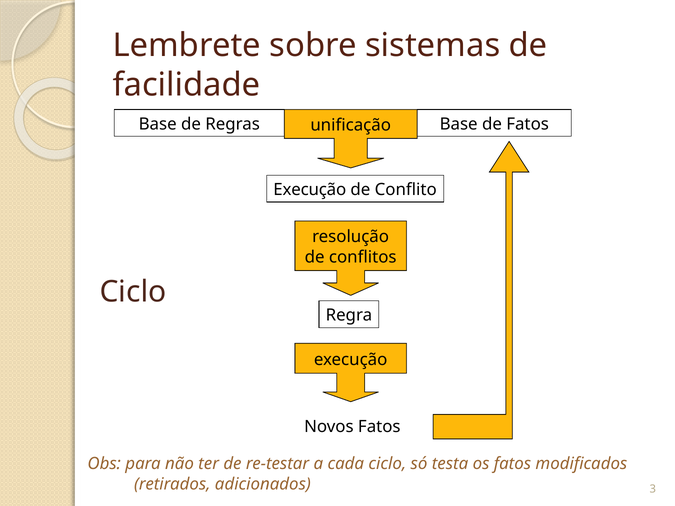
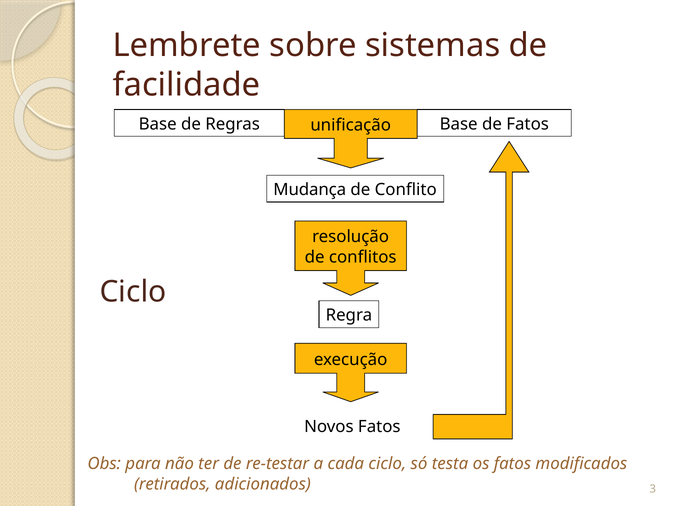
Execução: Execução -> Mudança (310, 190)
